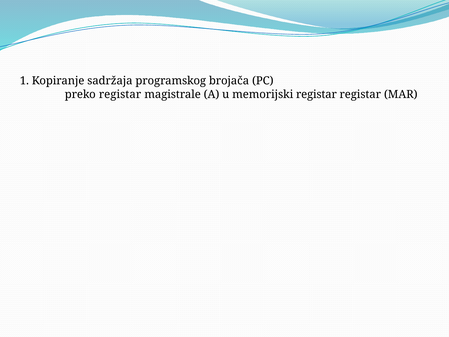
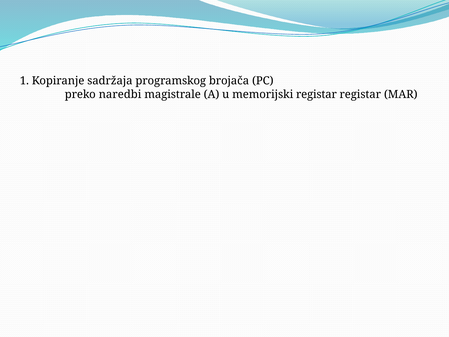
preko registar: registar -> naredbi (120, 94)
